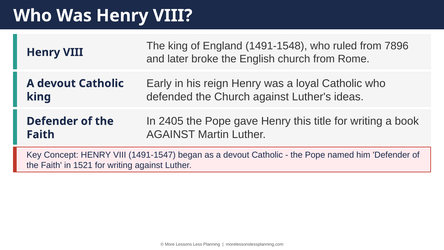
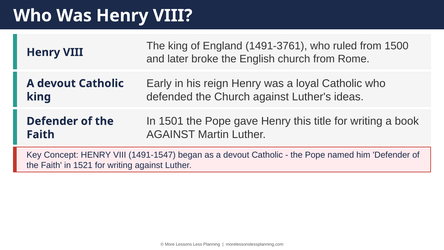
1491-1548: 1491-1548 -> 1491-3761 (276, 46)
7896: 7896 -> 1500 (397, 46)
2405: 2405 -> 1501 (171, 121)
